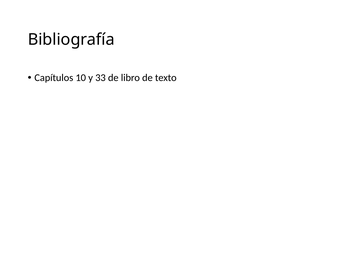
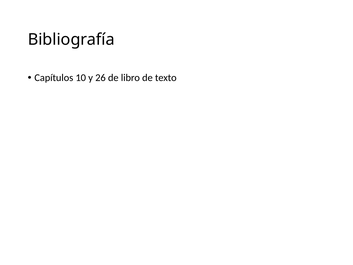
33: 33 -> 26 (100, 78)
